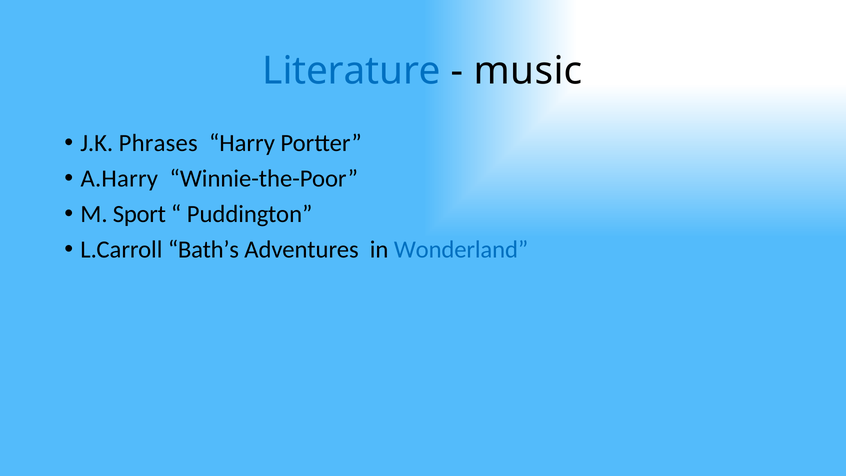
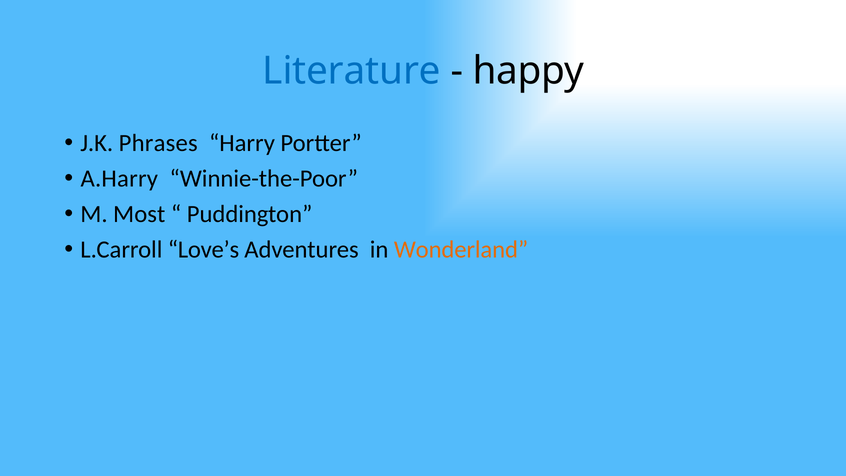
music: music -> happy (528, 71)
Sport: Sport -> Most (139, 214)
Bath’s: Bath’s -> Love’s (203, 249)
Wonderland colour: blue -> orange (461, 249)
